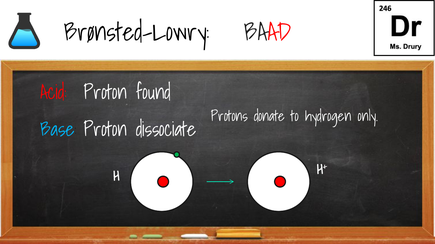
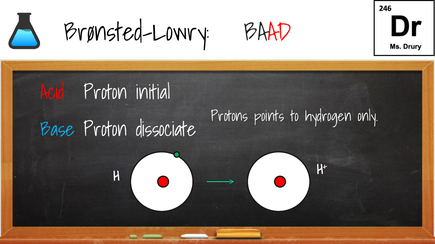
found: found -> initial (153, 93)
donate: donate -> points (269, 117)
